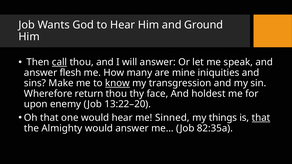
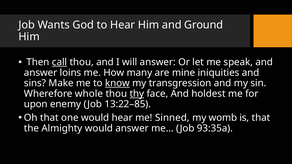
flesh: flesh -> loins (71, 73)
return: return -> whole (89, 94)
thy underline: none -> present (137, 94)
13:22–20: 13:22–20 -> 13:22–85 (128, 104)
things: things -> womb (223, 118)
that underline: present -> none (261, 118)
82:35a: 82:35a -> 93:35a (215, 128)
